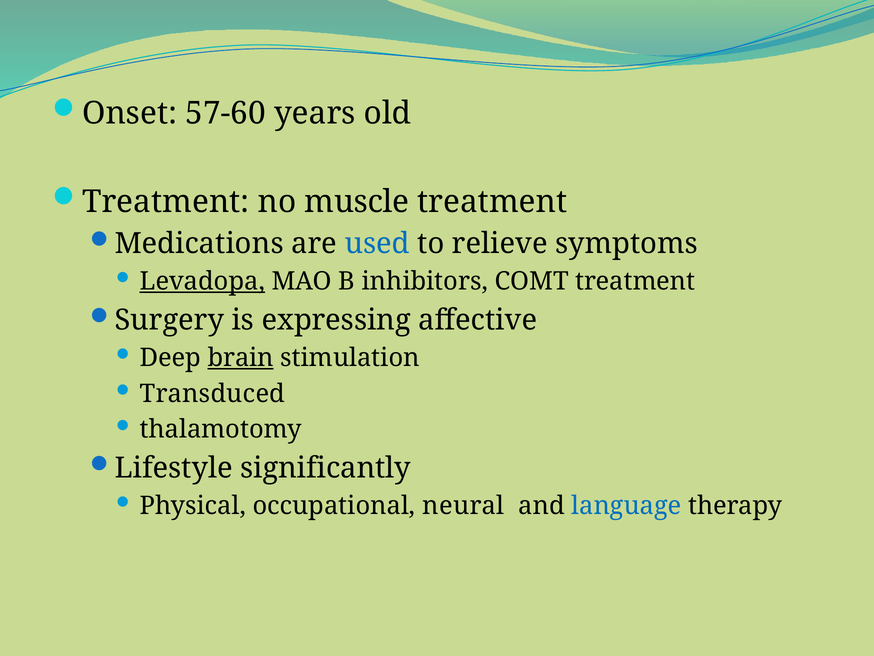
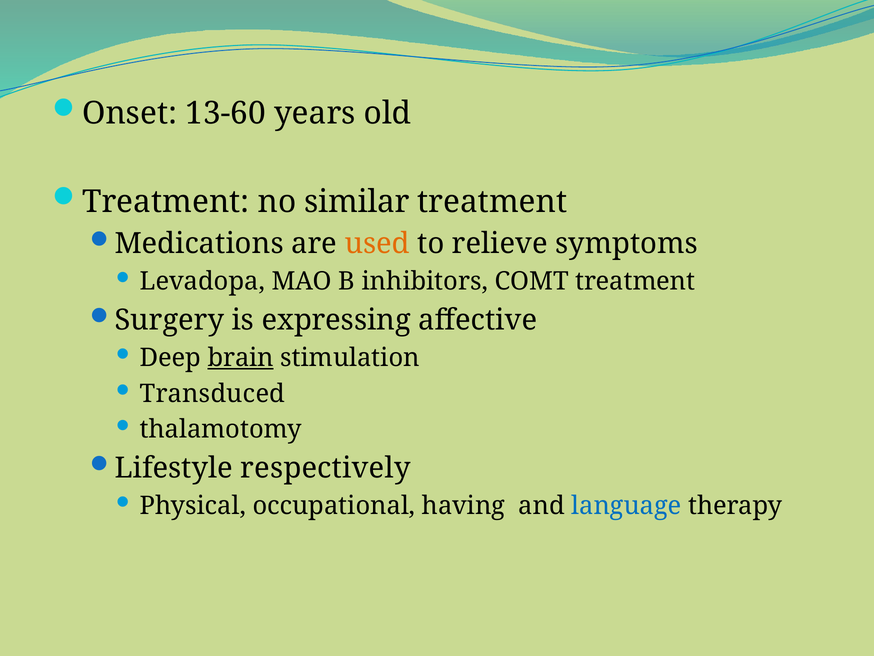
57-60: 57-60 -> 13-60 (226, 113)
muscle: muscle -> similar (357, 202)
used colour: blue -> orange (377, 244)
Levadopa underline: present -> none (202, 281)
significantly: significantly -> respectively (325, 468)
neural: neural -> having (464, 506)
